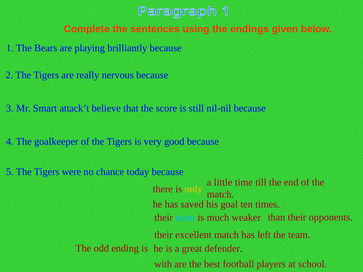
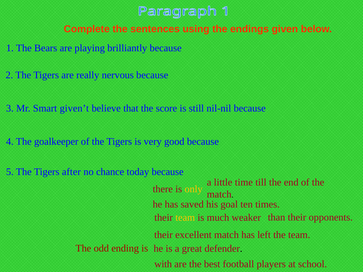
attack’t: attack’t -> given’t (74, 108)
were: were -> after (71, 172)
team colour: light blue -> yellow (185, 218)
